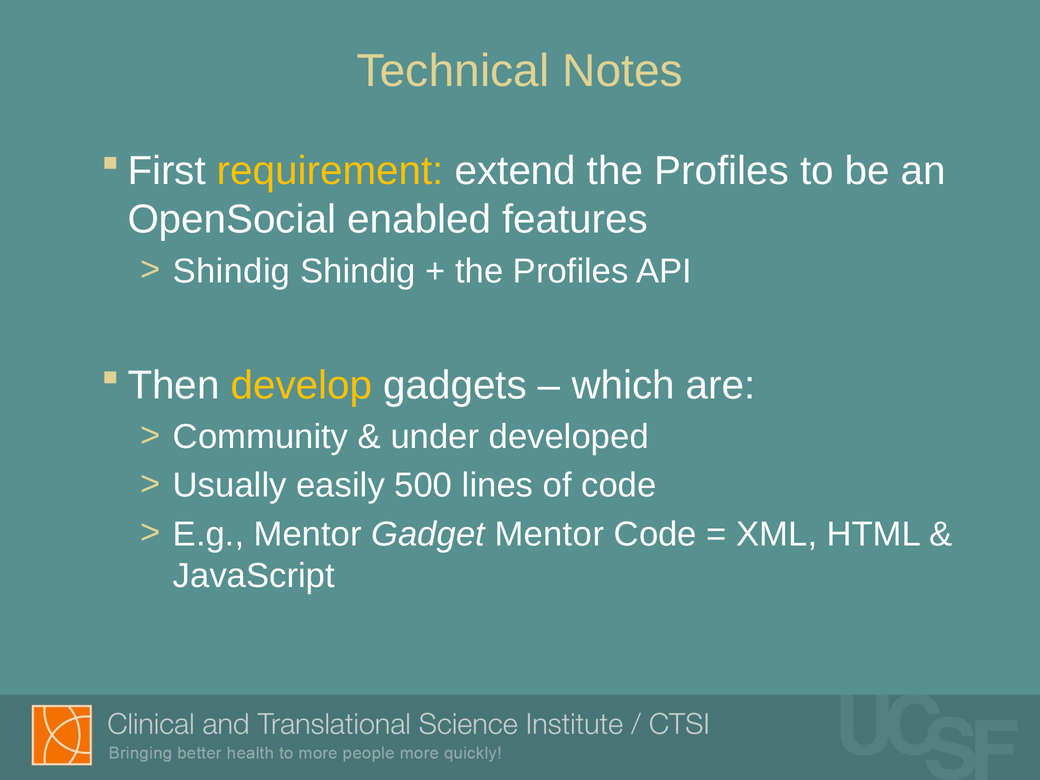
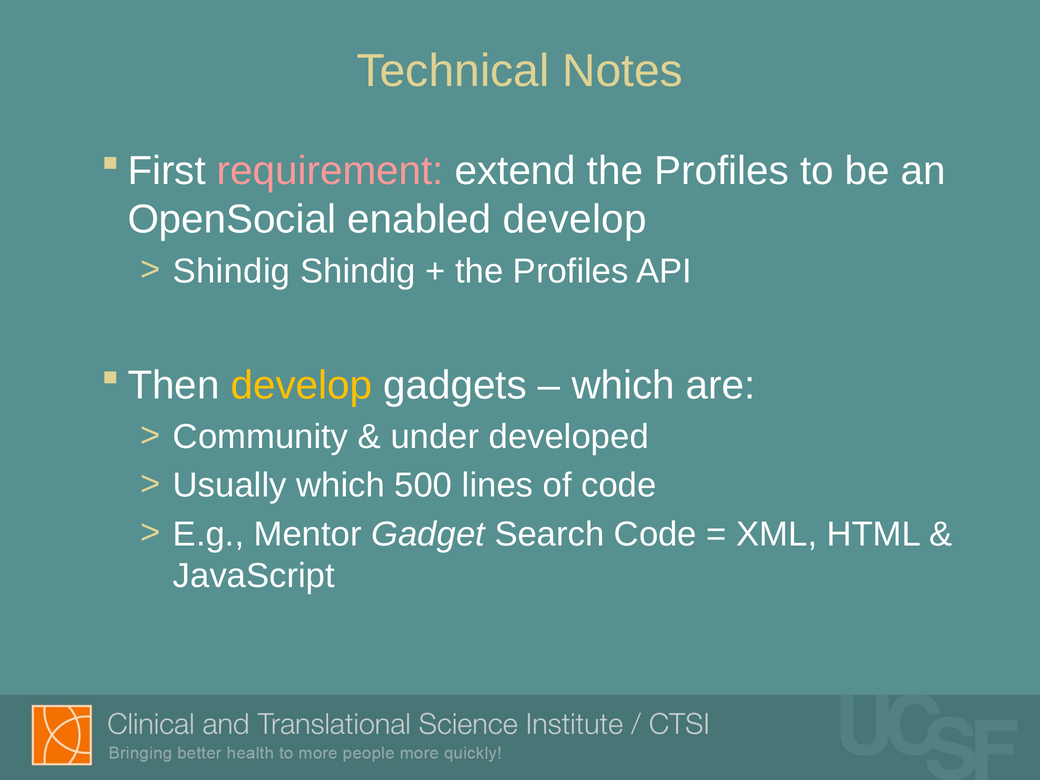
requirement colour: yellow -> pink (330, 171)
enabled features: features -> develop (575, 220)
Usually easily: easily -> which (341, 486)
Gadget Mentor: Mentor -> Search (549, 534)
